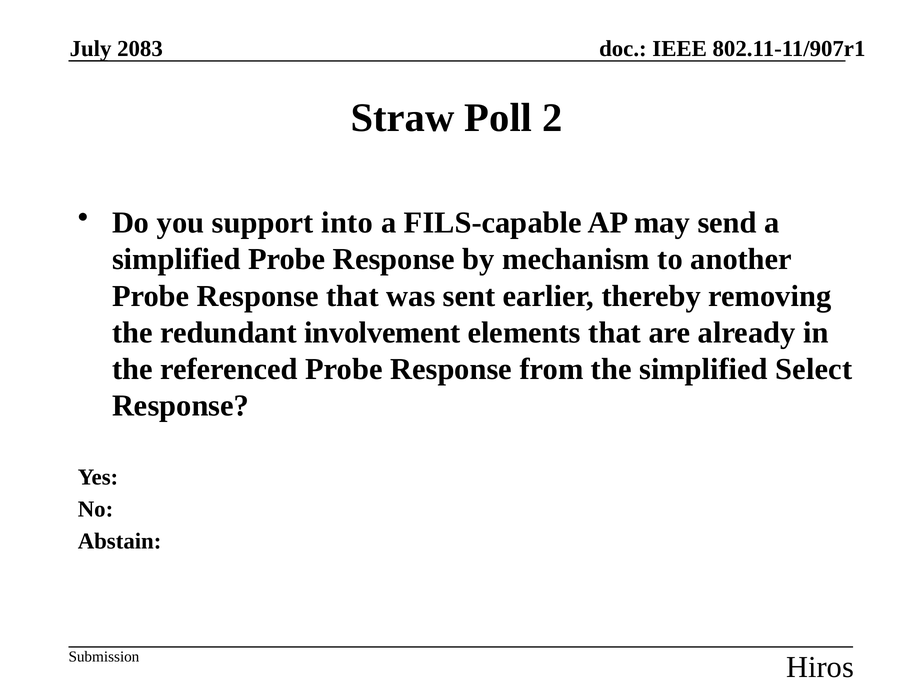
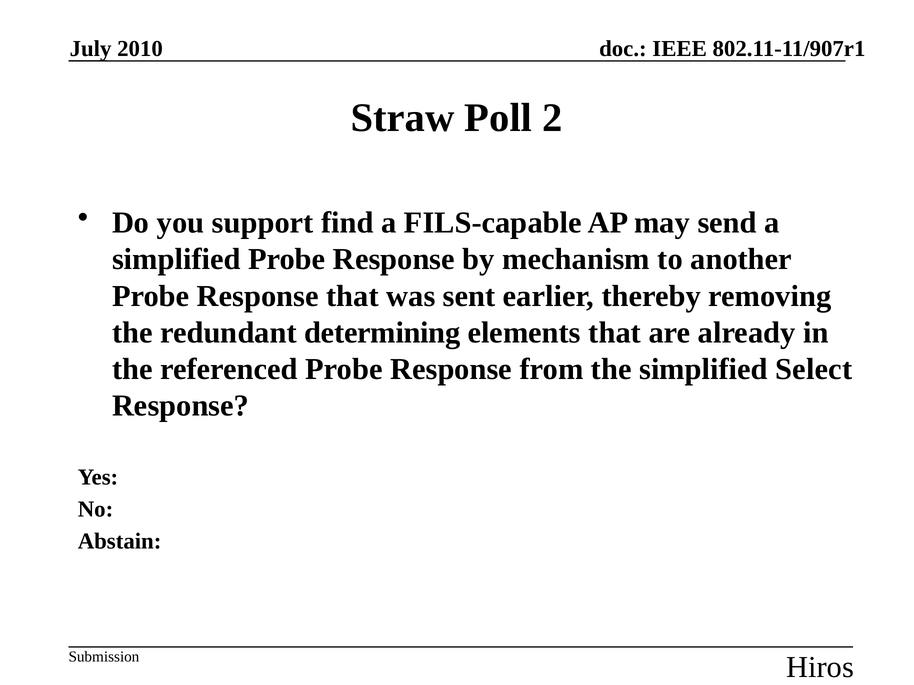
2083: 2083 -> 2010 (140, 49)
into: into -> find (347, 223)
involvement: involvement -> determining (382, 333)
